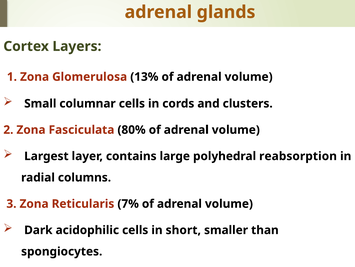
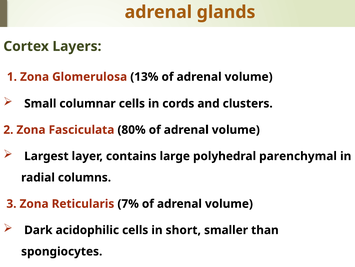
reabsorption: reabsorption -> parenchymal (298, 156)
